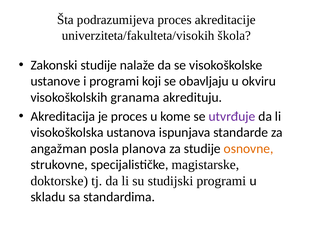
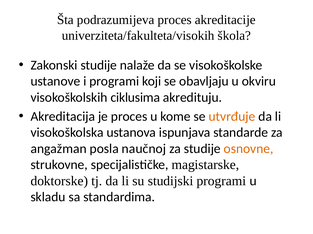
granama: granama -> ciklusima (135, 98)
utvrđuje colour: purple -> orange (232, 117)
planova: planova -> naučnoj (144, 149)
